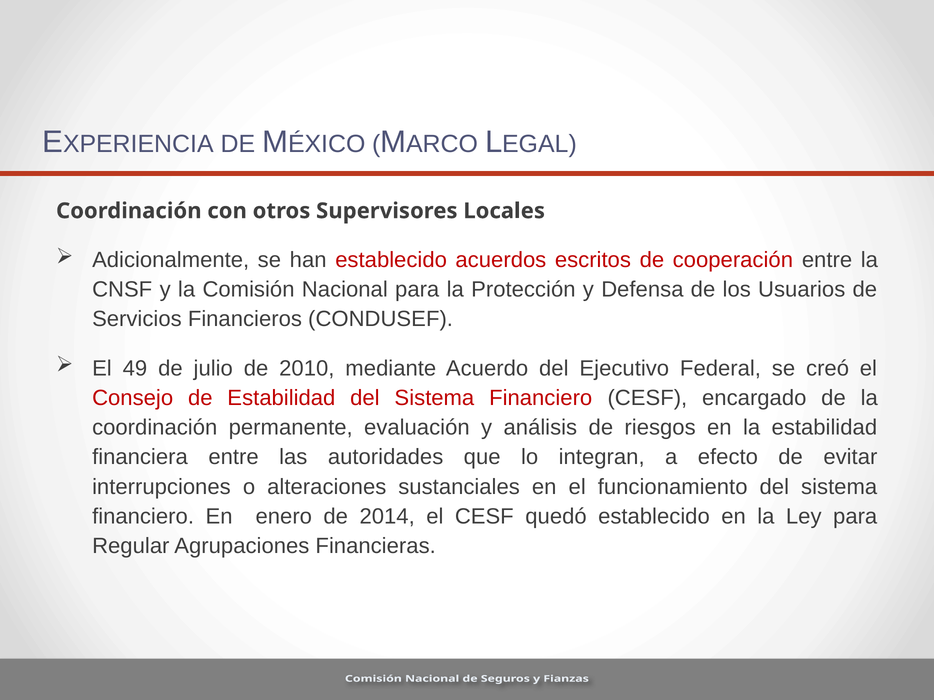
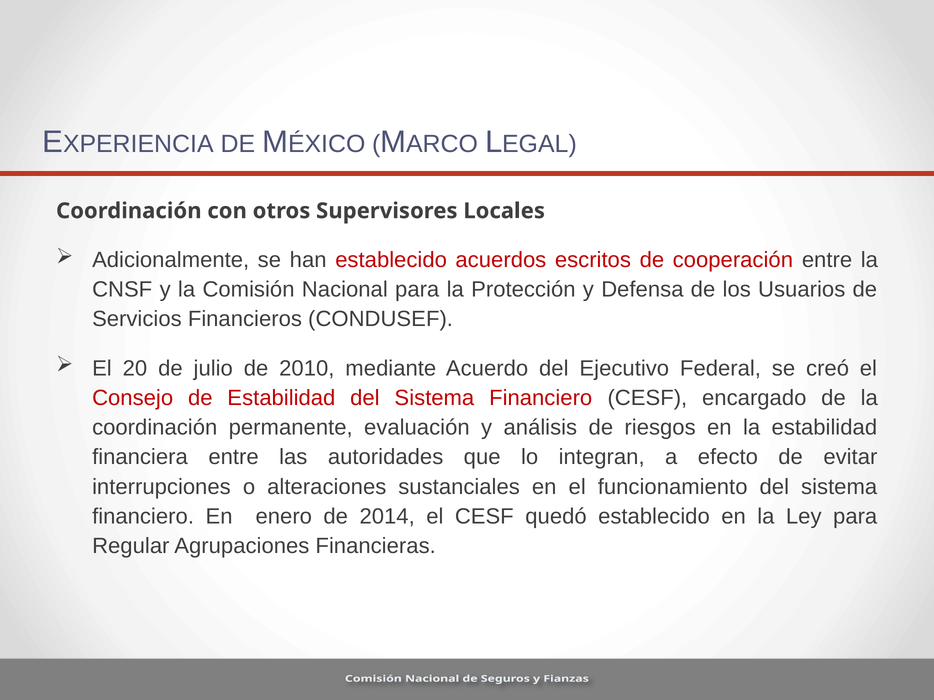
49: 49 -> 20 (135, 369)
